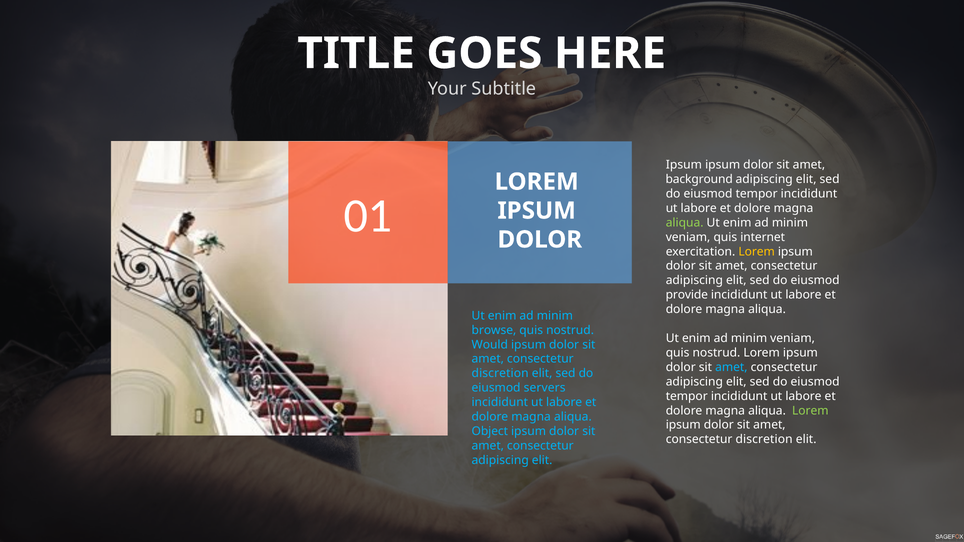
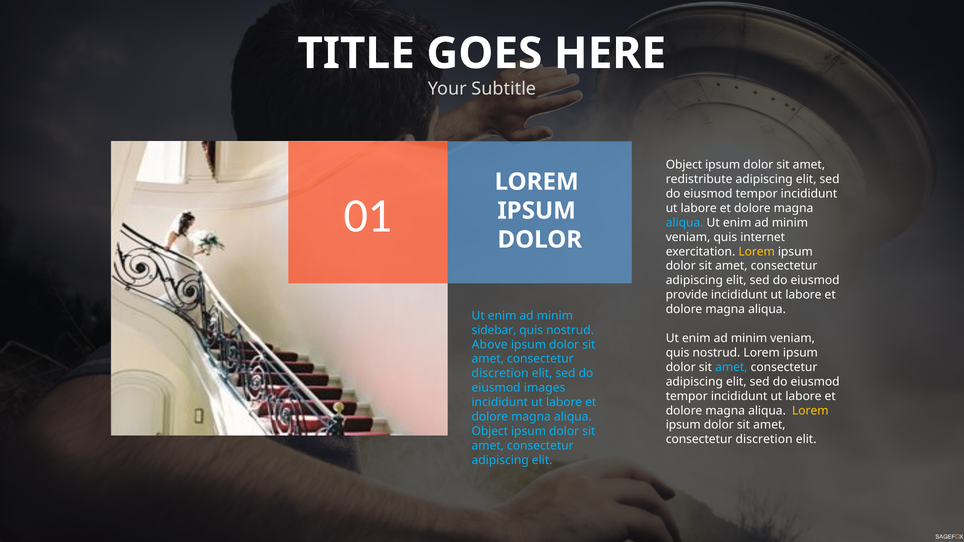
Ipsum: Ipsum -> Object (684, 165)
background: background -> redistribute (699, 179)
aliqua colour: light green -> light blue (685, 223)
browse: browse -> sidebar (494, 330)
Would: Would -> Above (490, 345)
servers: servers -> images (545, 388)
Lorem colour: light green -> yellow (810, 411)
